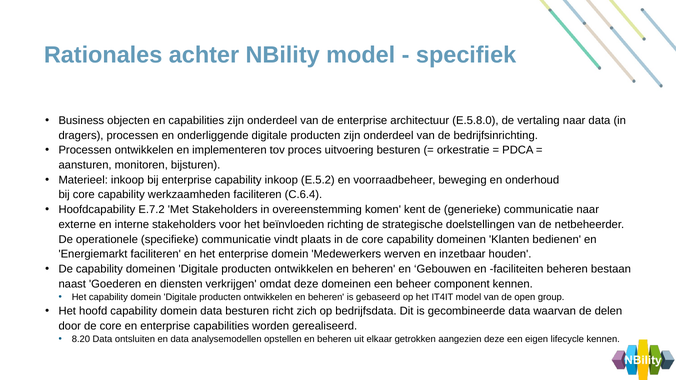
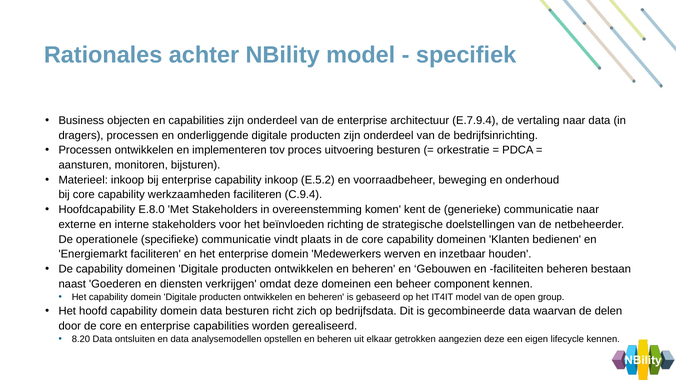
E.5.8.0: E.5.8.0 -> E.7.9.4 (475, 121)
C.6.4: C.6.4 -> C.9.4 (303, 195)
E.7.2: E.7.2 -> E.8.0 (152, 210)
